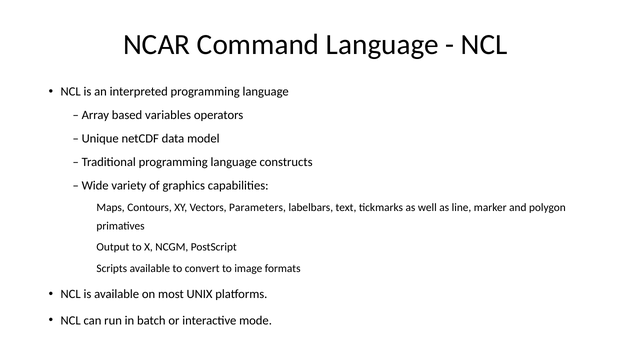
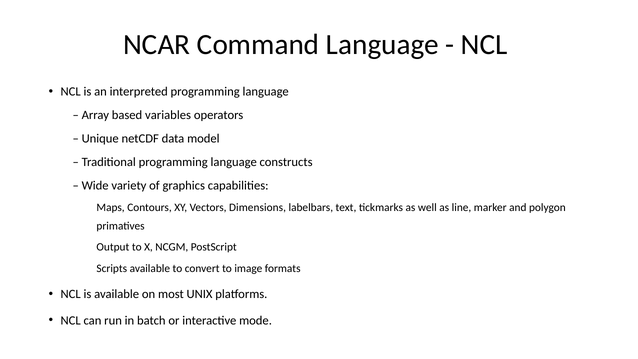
Parameters: Parameters -> Dimensions (258, 207)
